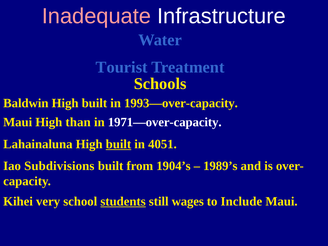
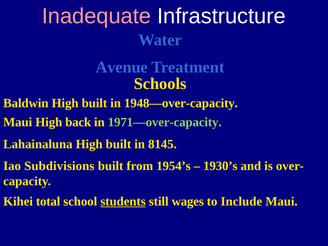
Tourist: Tourist -> Avenue (122, 67)
1993—over-capacity: 1993—over-capacity -> 1948—over-capacity (181, 103)
than: than -> back (78, 122)
1971—over-capacity colour: white -> light green (165, 122)
built underline: present -> none (118, 144)
4051: 4051 -> 8145 (162, 144)
1904’s: 1904’s -> 1954’s (173, 166)
1989’s: 1989’s -> 1930’s (220, 166)
very: very -> total (48, 201)
